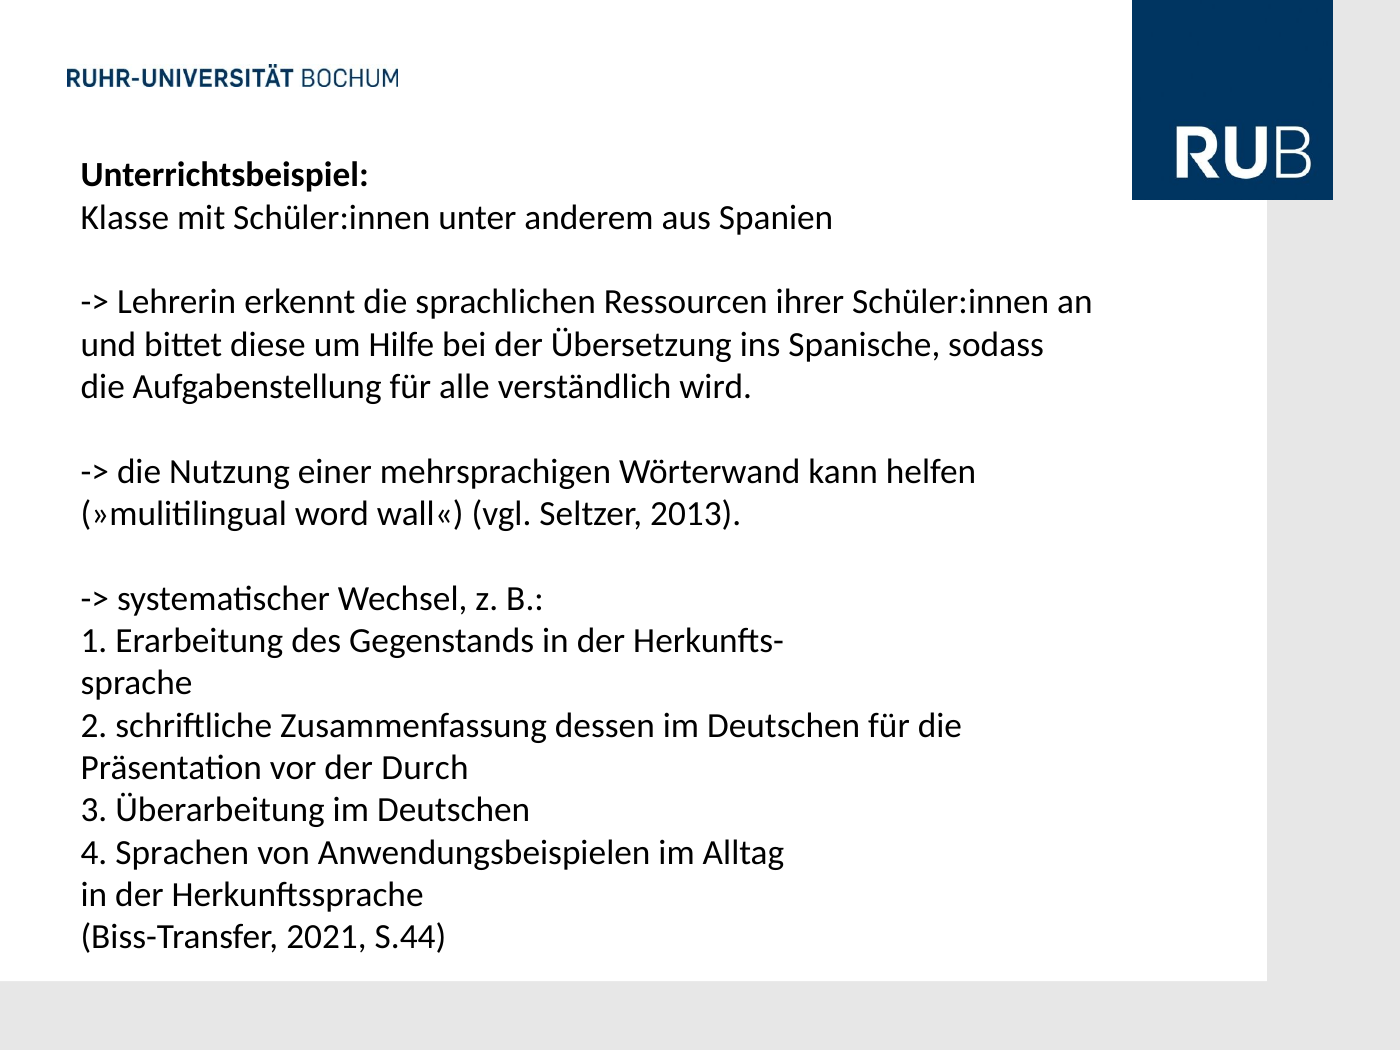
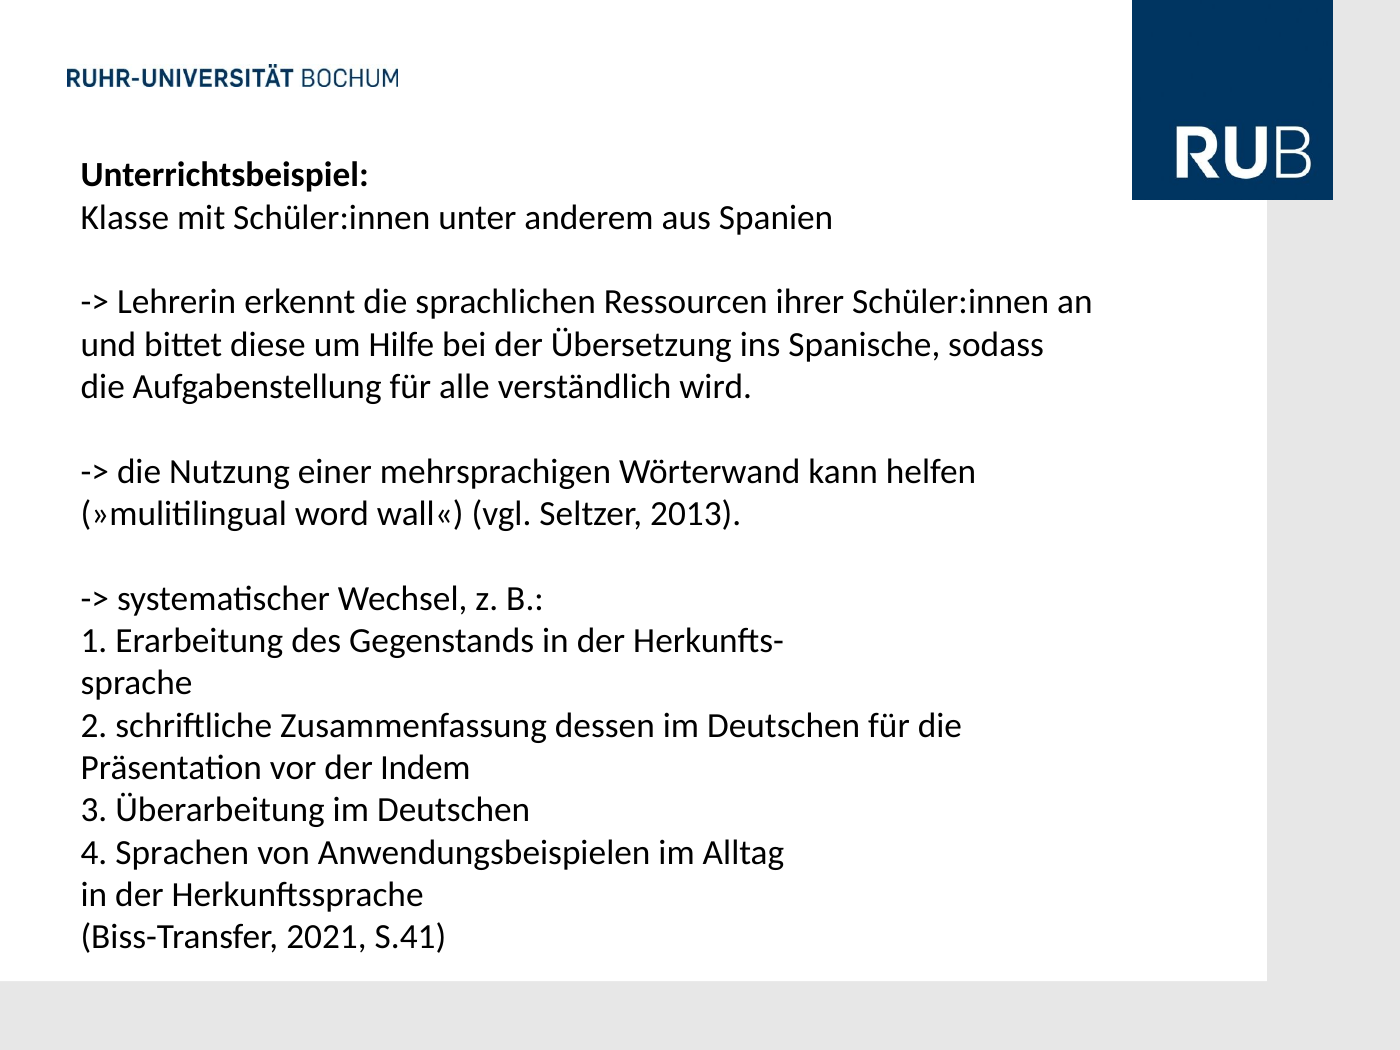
Durch: Durch -> Indem (425, 768)
S.44: S.44 -> S.41 (410, 937)
